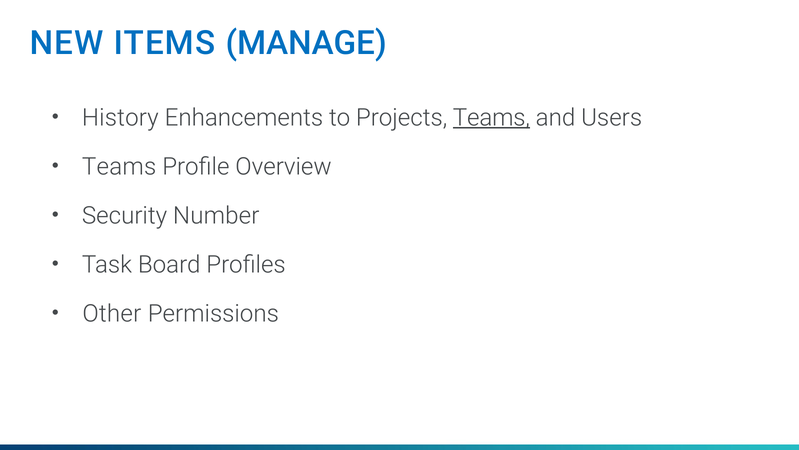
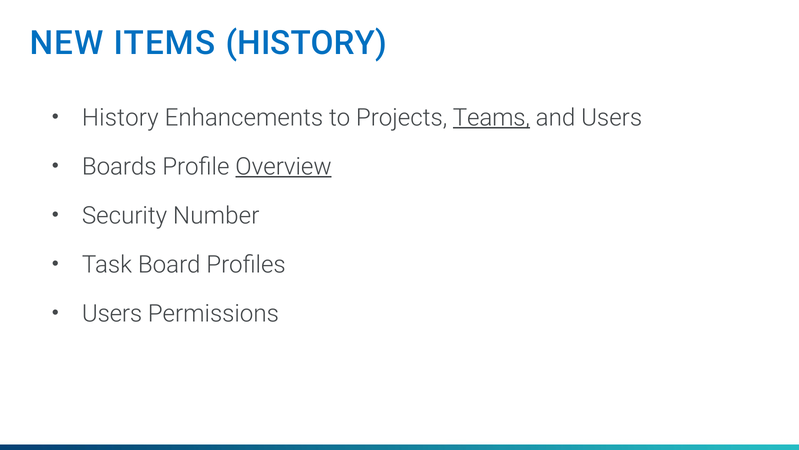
ITEMS MANAGE: MANAGE -> HISTORY (306, 43)
Teams: Teams -> Boards (119, 166)
Overview underline: none -> present (284, 166)
Other: Other -> Users (112, 313)
